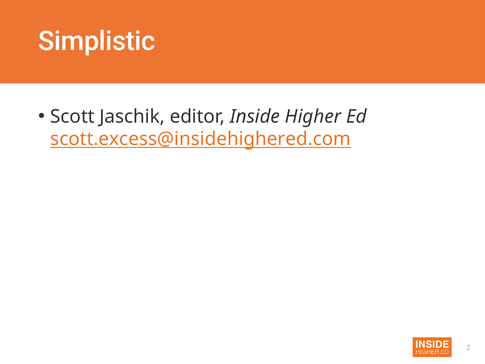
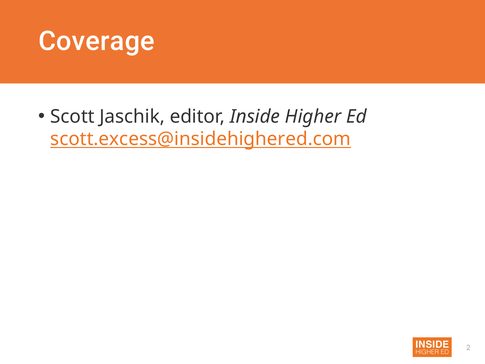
Simplistic: Simplistic -> Coverage (97, 41)
